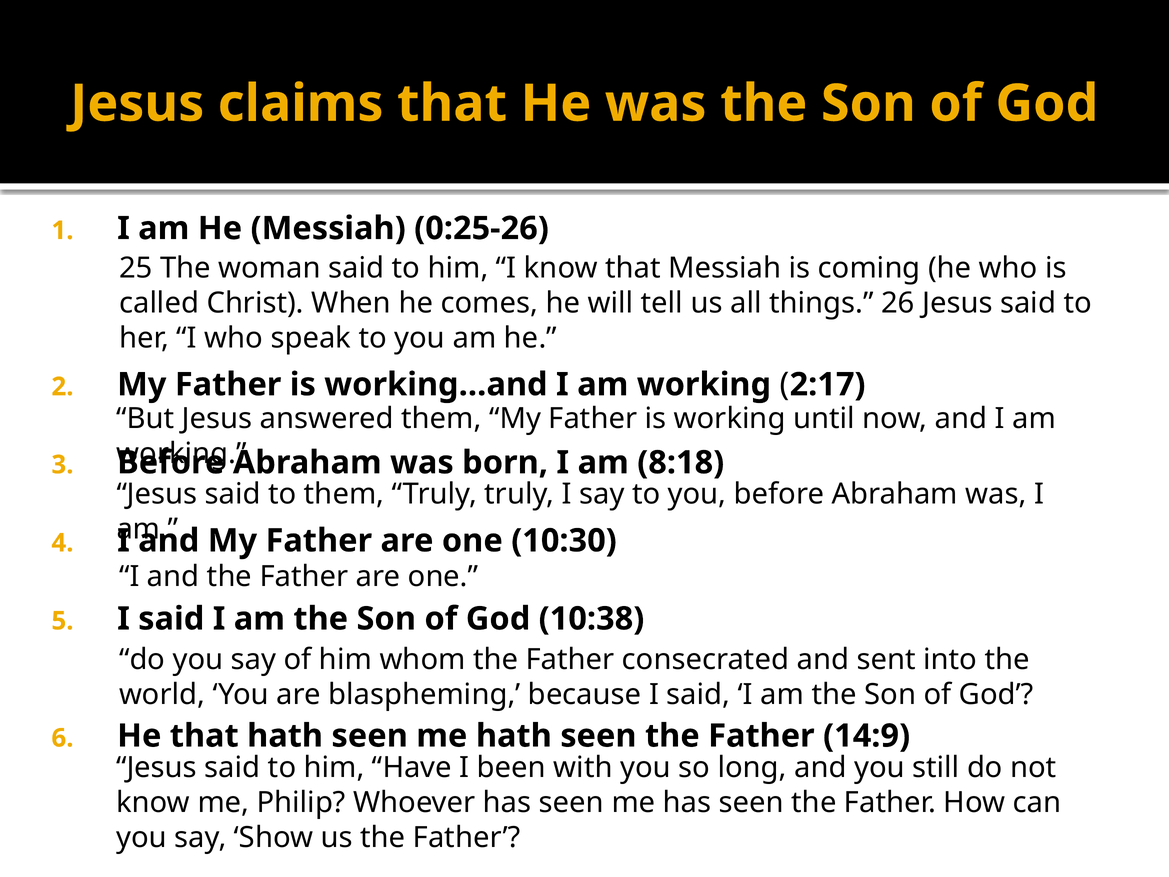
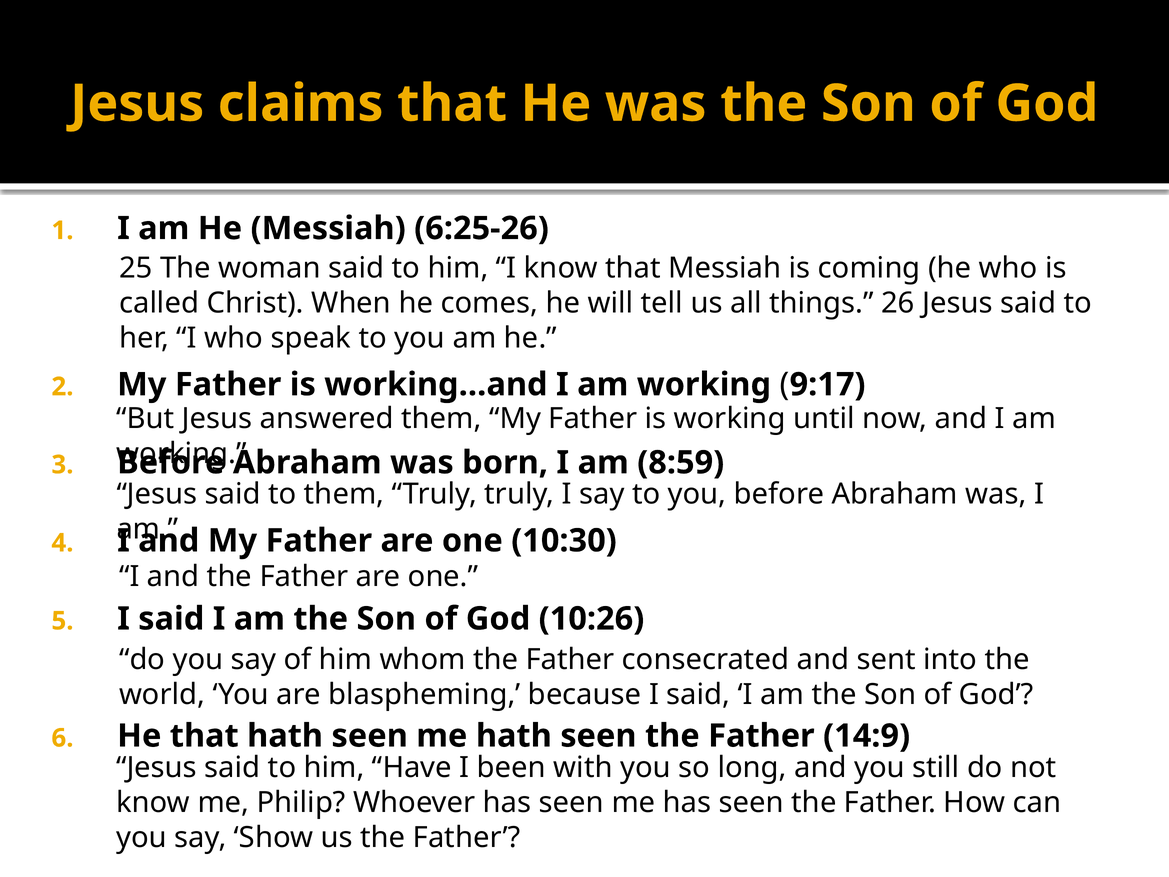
0:25-26: 0:25-26 -> 6:25-26 (482, 228)
2:17: 2:17 -> 9:17 (828, 384)
8:18: 8:18 -> 8:59 (681, 462)
10:38: 10:38 -> 10:26 (591, 619)
